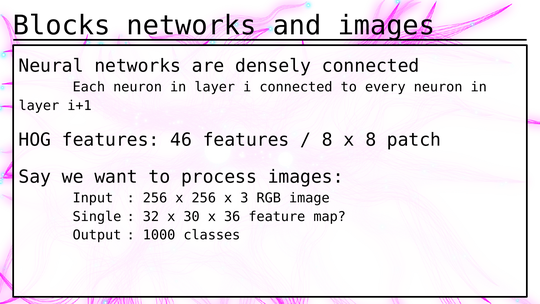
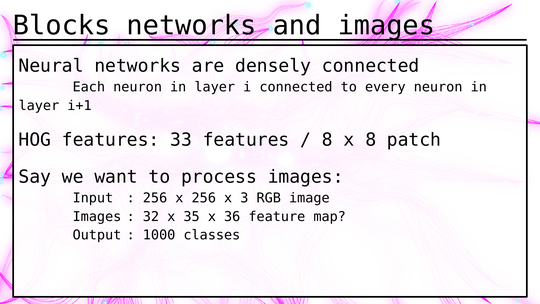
46: 46 -> 33 (181, 140)
Single: Single -> Images (97, 216)
30: 30 -> 35 (192, 216)
